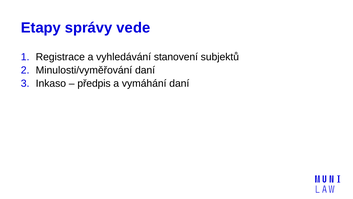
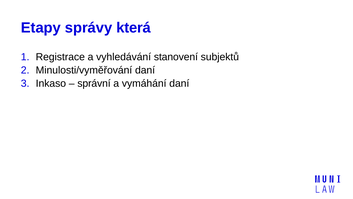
vede: vede -> která (134, 28)
předpis: předpis -> správní (94, 83)
